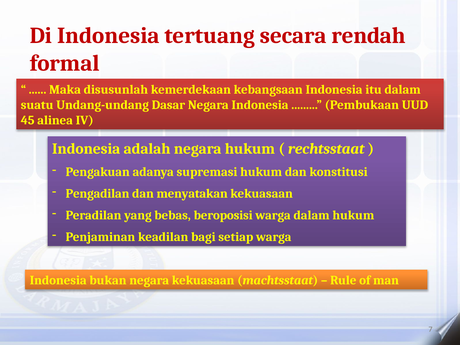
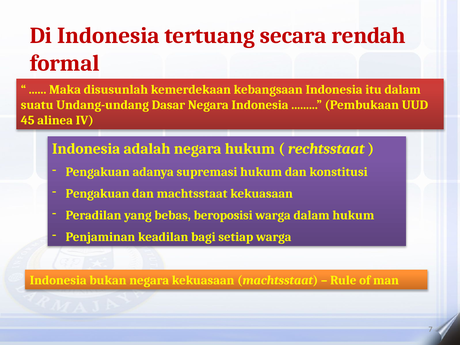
Pengadilan: Pengadilan -> Pengakuan (98, 194)
dan menyatakan: menyatakan -> machtsstaat (192, 194)
